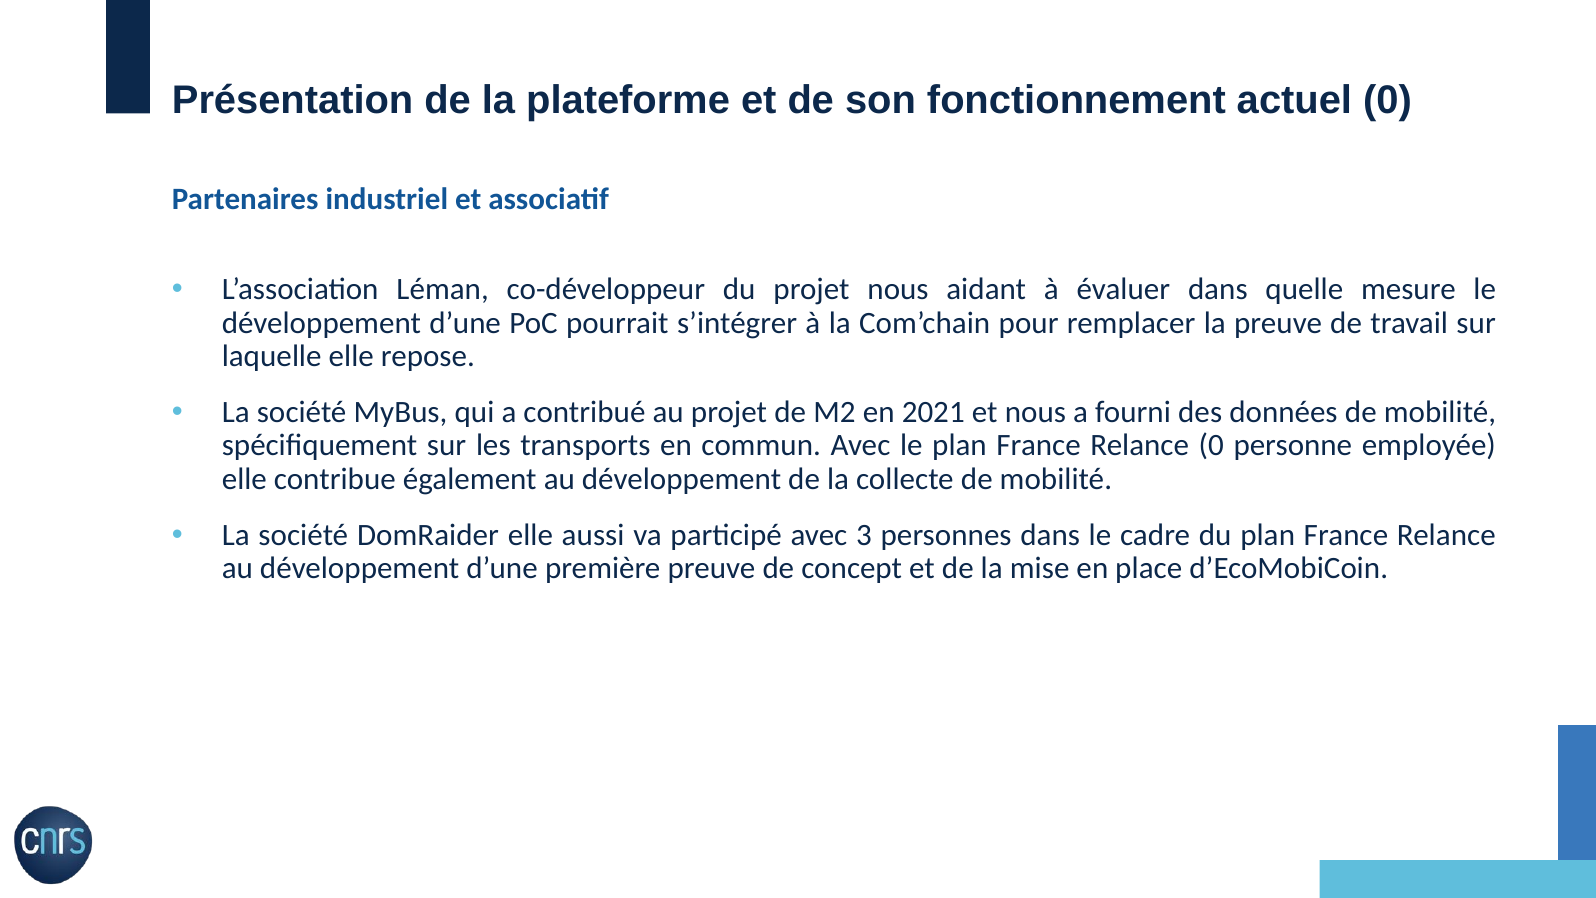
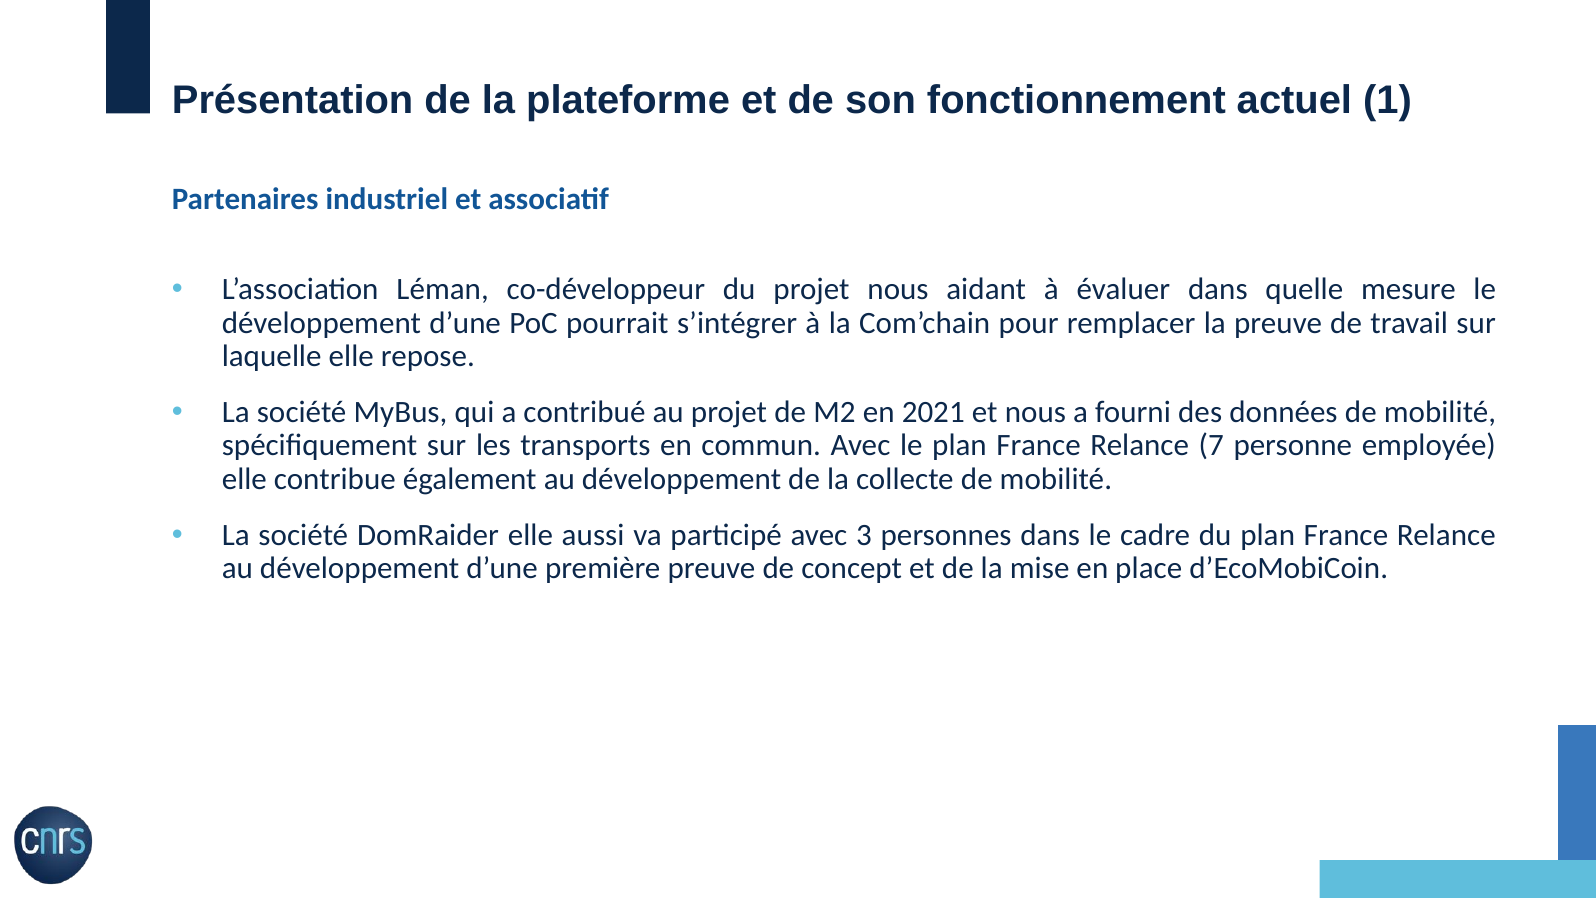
actuel 0: 0 -> 1 (1388, 101)
Relance 0: 0 -> 7 (1211, 446)
